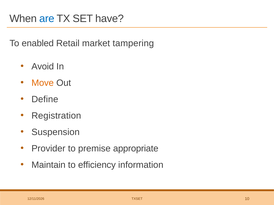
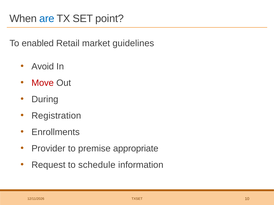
have: have -> point (110, 19)
tampering: tampering -> guidelines (133, 43)
Move colour: orange -> red (43, 83)
Define: Define -> During (45, 99)
Suspension: Suspension -> Enrollments (56, 132)
Maintain: Maintain -> Request (48, 165)
efficiency: efficiency -> schedule (97, 165)
